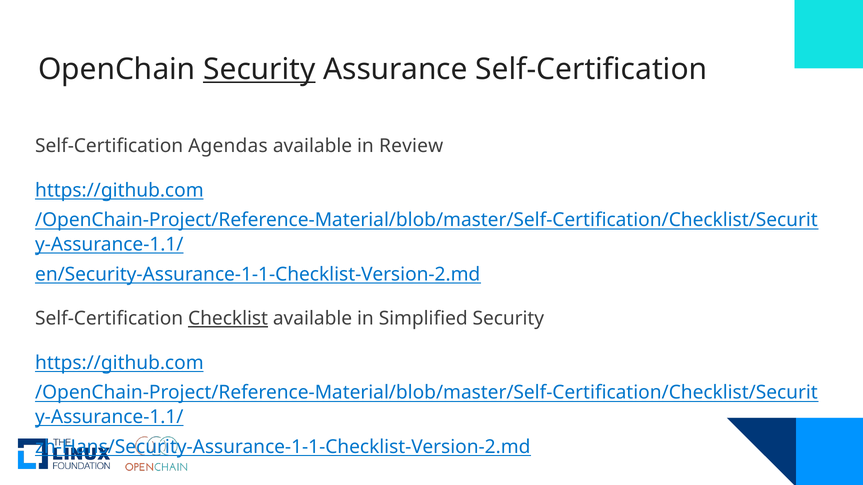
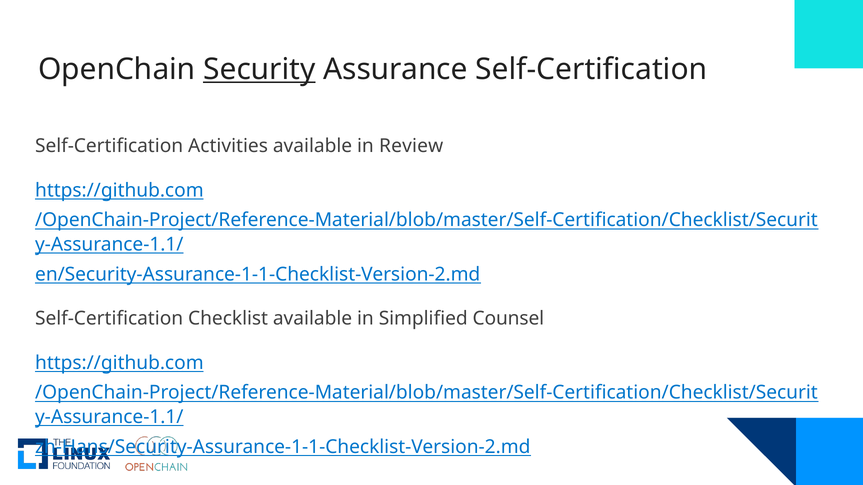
Agendas: Agendas -> Activities (228, 146)
Checklist underline: present -> none (228, 319)
Simplified Security: Security -> Counsel (508, 319)
